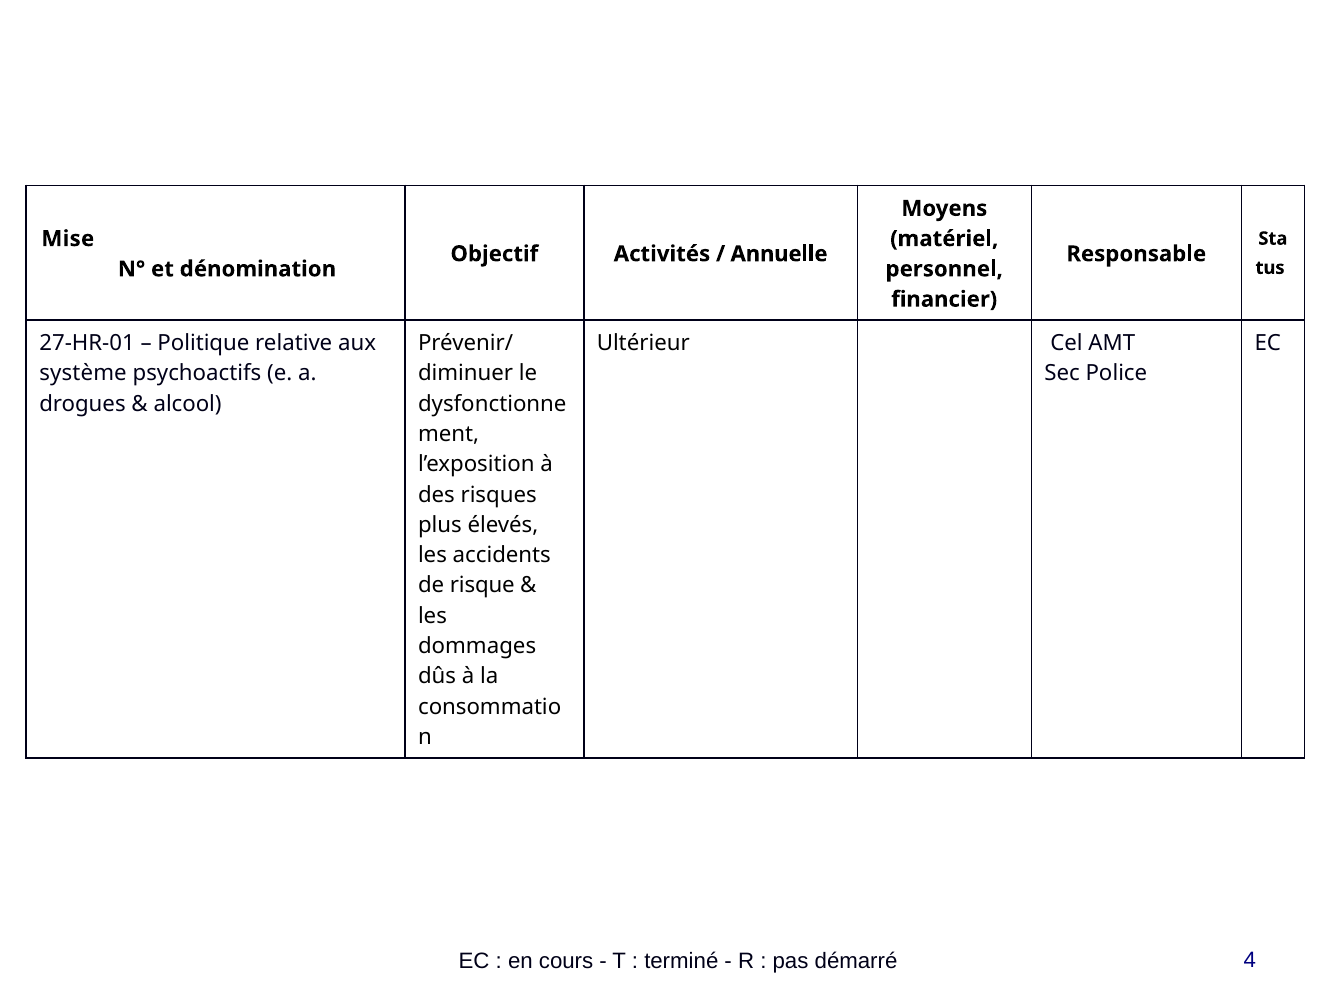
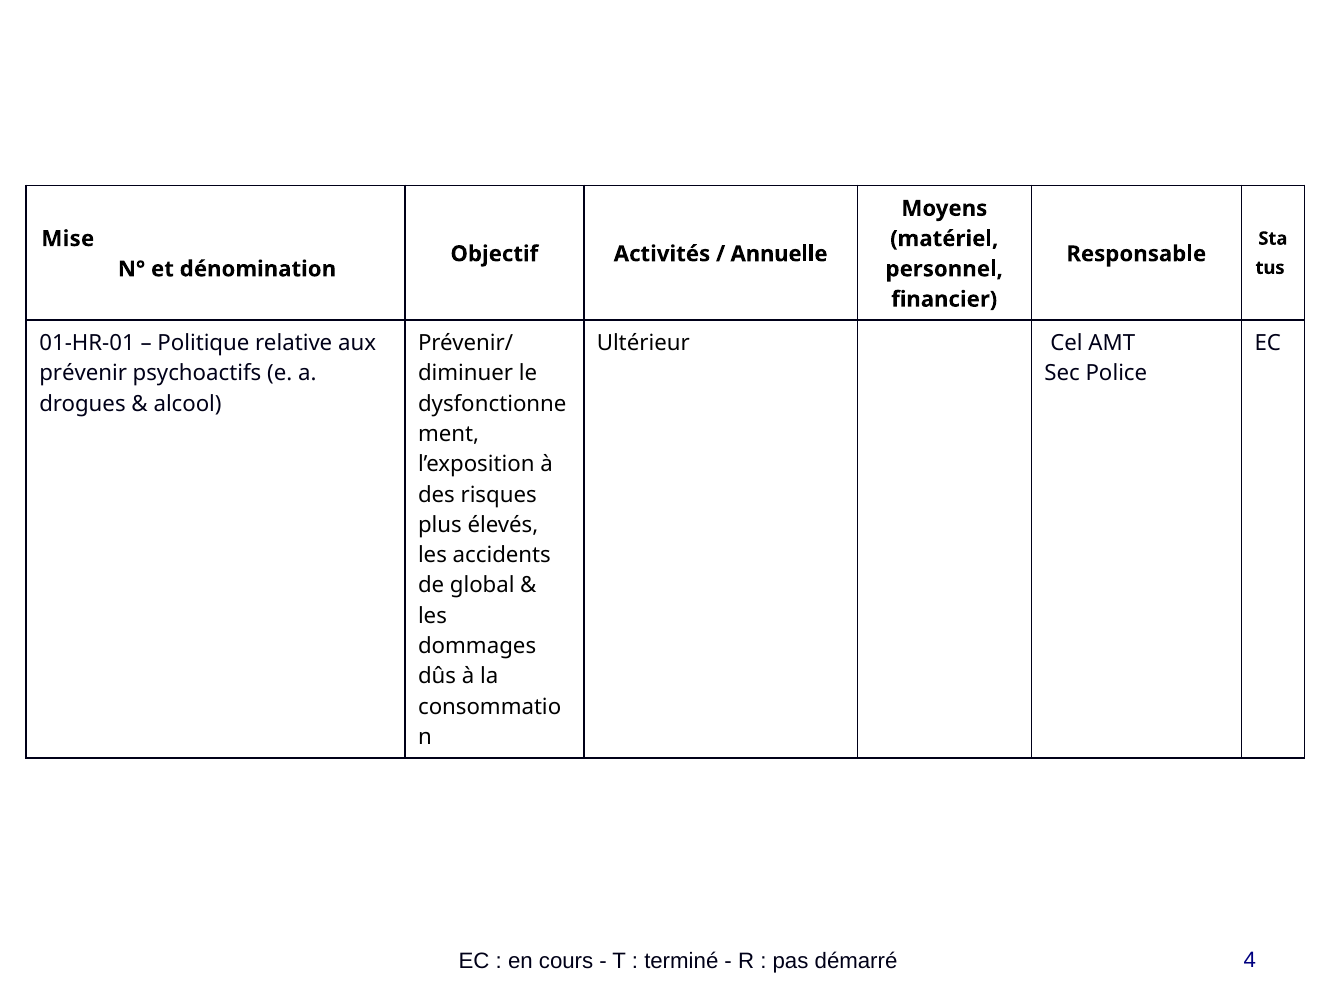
27-HR-01: 27-HR-01 -> 01-HR-01 (87, 343)
système: système -> prévenir (83, 374)
risque: risque -> global (482, 586)
